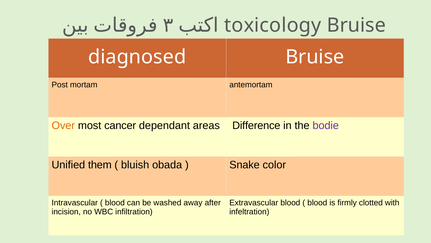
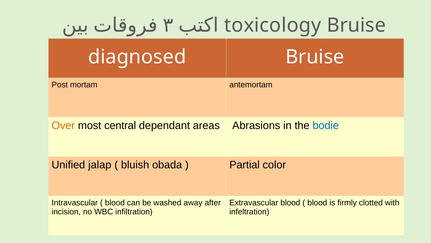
cancer: cancer -> central (120, 125)
Difference: Difference -> Abrasions (256, 125)
bodie colour: purple -> blue (326, 125)
them: them -> jalap (100, 165)
Snake: Snake -> Partial (245, 165)
